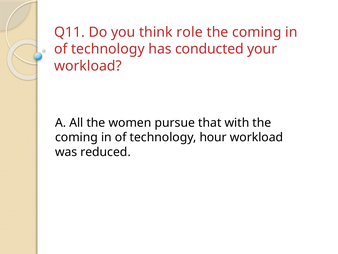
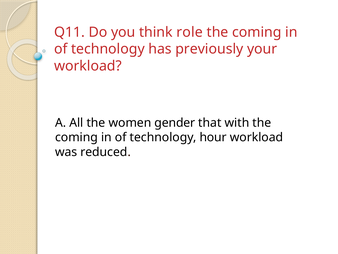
conducted: conducted -> previously (209, 49)
pursue: pursue -> gender (175, 123)
